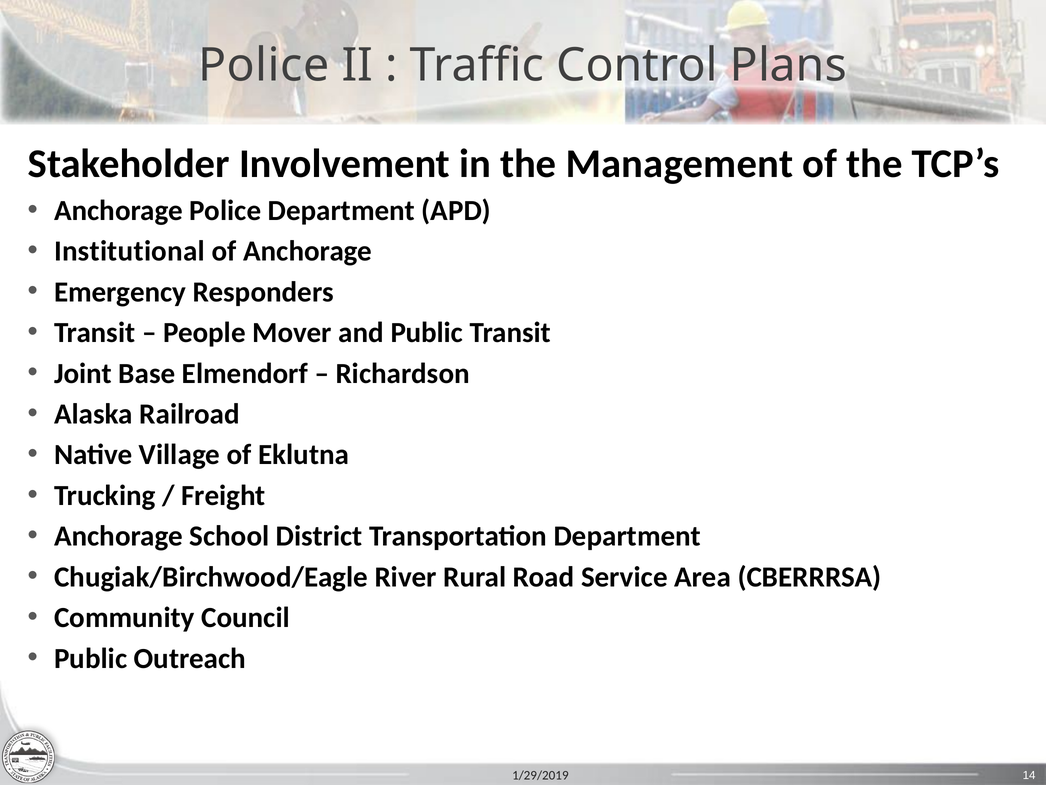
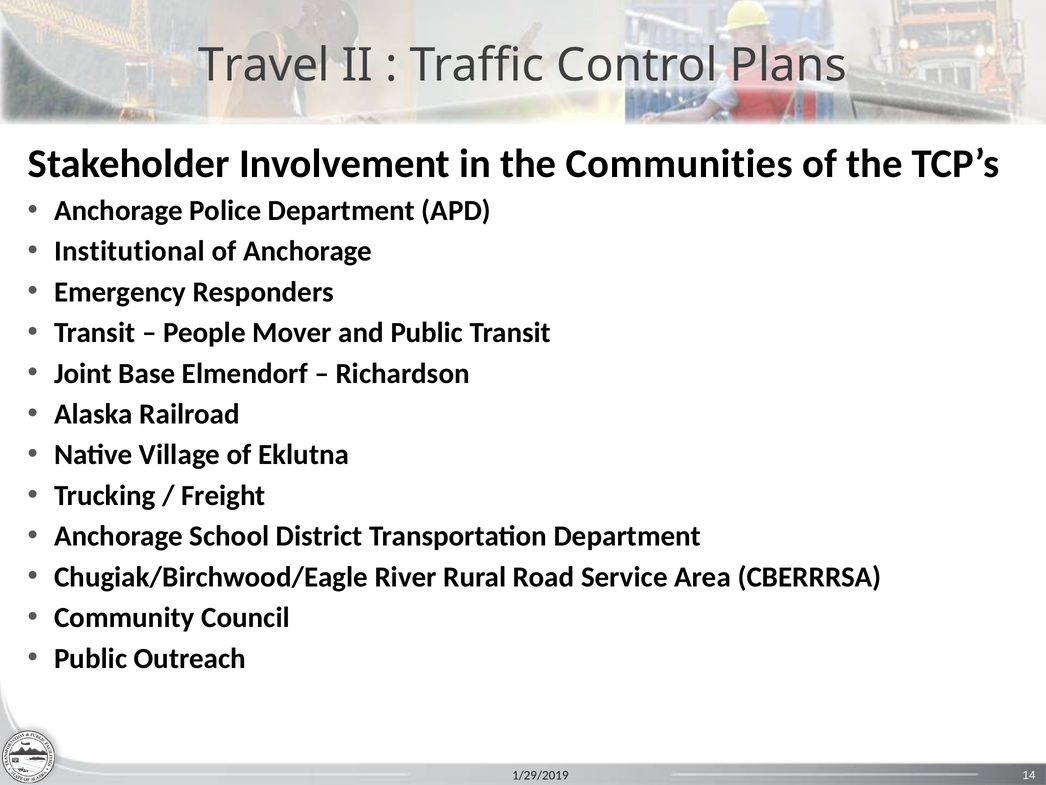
Police: Police -> Travel (264, 65)
Management: Management -> Communities (679, 164)
